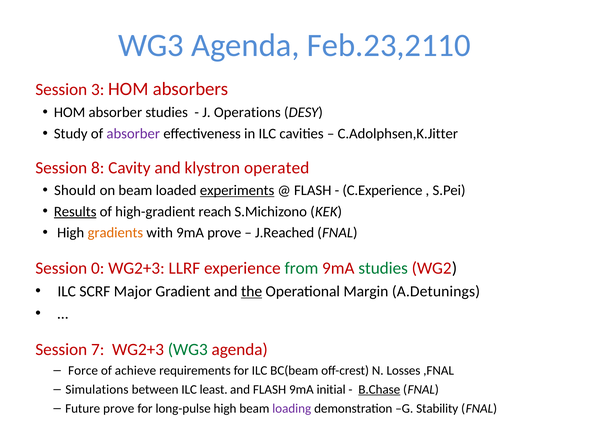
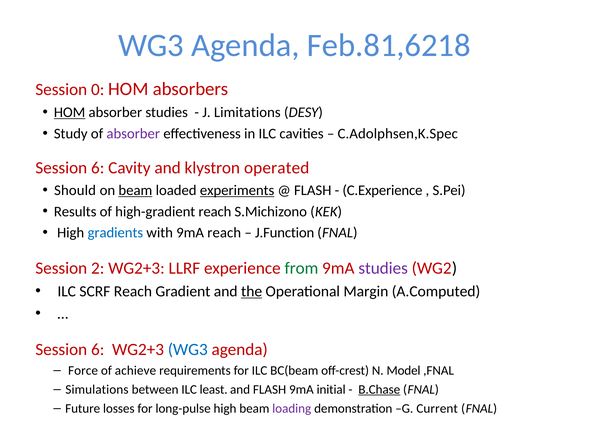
Feb.23,2110: Feb.23,2110 -> Feb.81,6218 (389, 45)
3: 3 -> 0 (98, 90)
HOM underline: none -> present (70, 113)
Operations: Operations -> Limitations (247, 113)
C.Adolphsen,K.Jitter: C.Adolphsen,K.Jitter -> C.Adolphsen,K.Spec (398, 134)
8: 8 -> 6 (98, 168)
beam underline: none -> present (135, 191)
Results underline: present -> none (75, 212)
gradients colour: orange -> blue (115, 233)
9mA prove: prove -> reach (224, 233)
J.Reached: J.Reached -> J.Function (285, 233)
0: 0 -> 2 (98, 269)
studies colour: green -> purple (383, 269)
SCRF Major: Major -> Reach (133, 292)
A.Detunings: A.Detunings -> A.Computed (436, 292)
7: 7 -> 6 (98, 350)
WG3 colour: green -> blue (188, 350)
Losses: Losses -> Model (404, 371)
Future prove: prove -> losses (119, 409)
Stability: Stability -> Current (437, 409)
